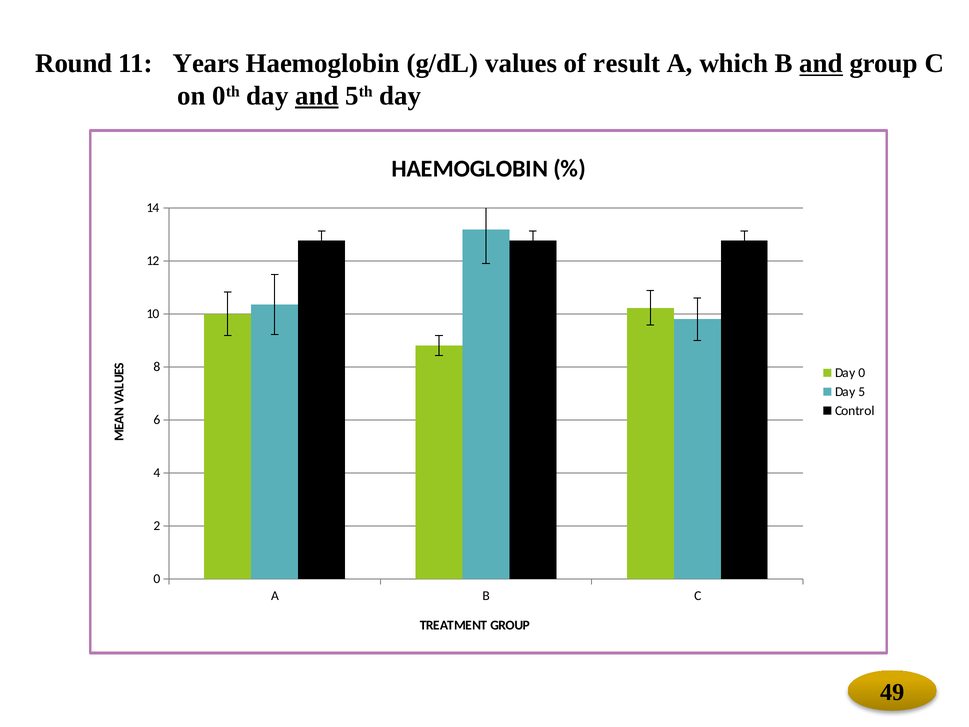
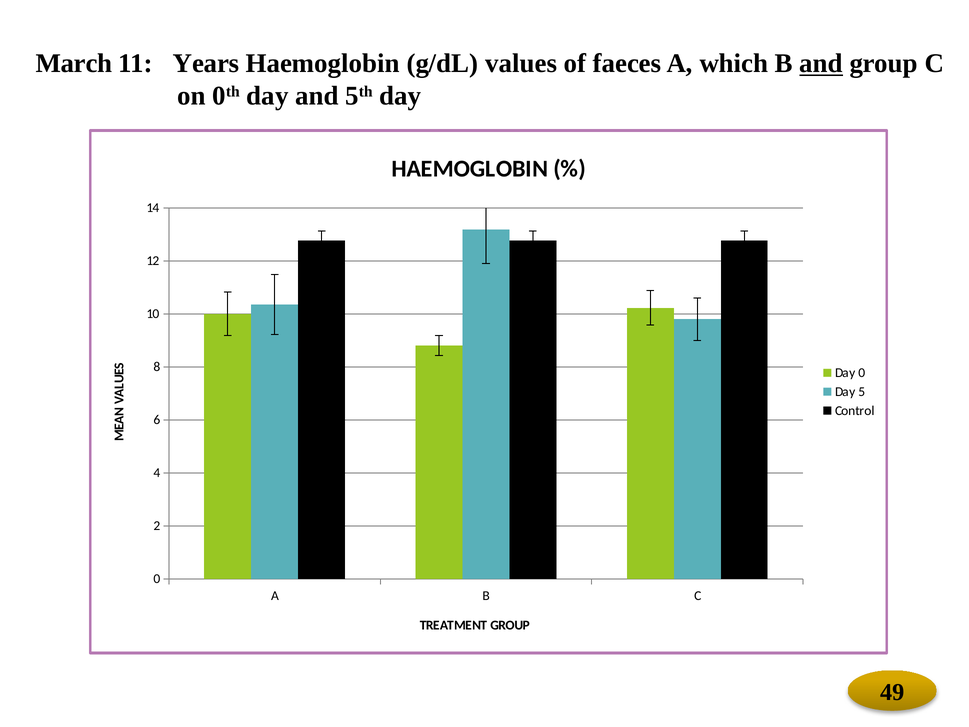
Round: Round -> March (74, 64)
result: result -> faeces (627, 64)
and underline: present -> none (317, 96)
